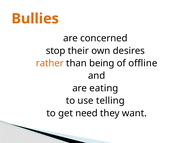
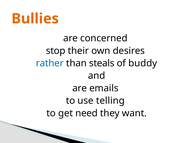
rather colour: orange -> blue (50, 63)
being: being -> steals (102, 63)
offline: offline -> buddy (143, 63)
eating: eating -> emails (104, 88)
